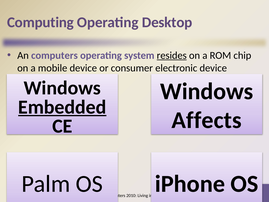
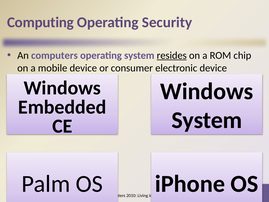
Desktop: Desktop -> Security (167, 22)
Embedded underline: present -> none (62, 107)
Affects: Affects -> System (207, 120)
